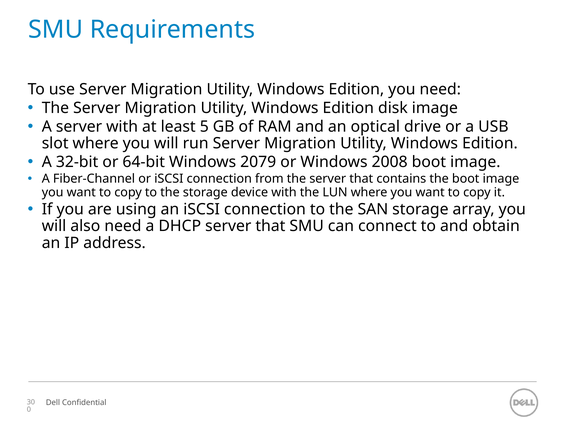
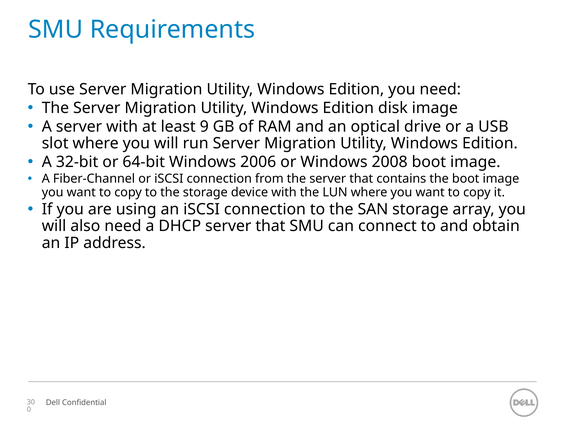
5: 5 -> 9 (204, 126)
2079: 2079 -> 2006 (258, 162)
